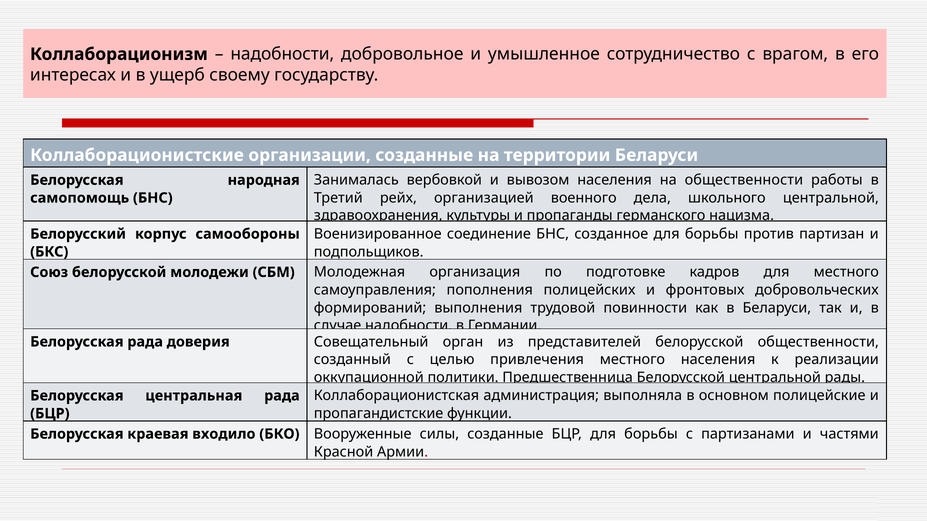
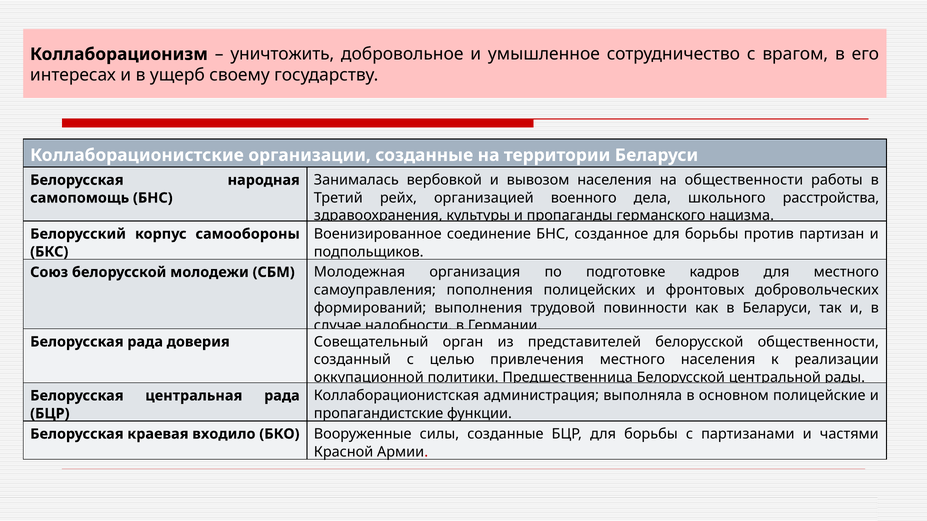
надобности: надобности -> уничтожить (282, 54)
школьного центральной: центральной -> расстройства (831, 198)
